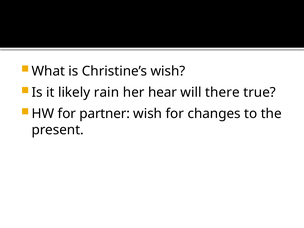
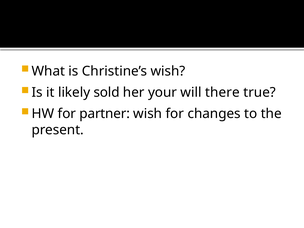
rain: rain -> sold (107, 92)
hear: hear -> your (162, 92)
